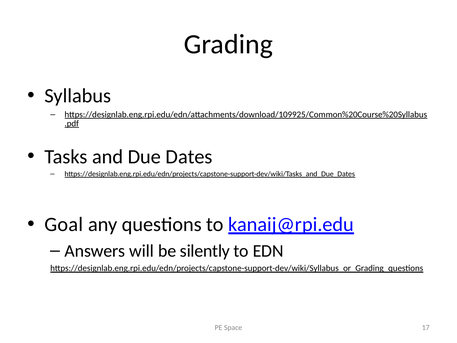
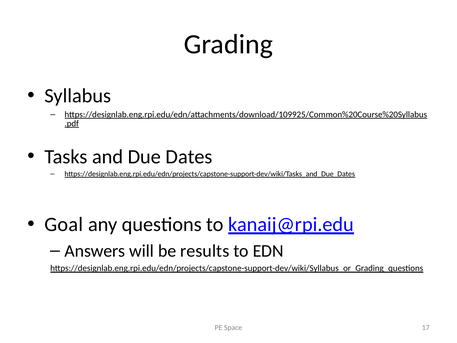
silently: silently -> results (205, 251)
